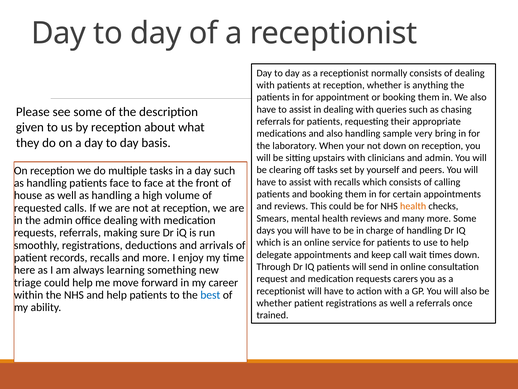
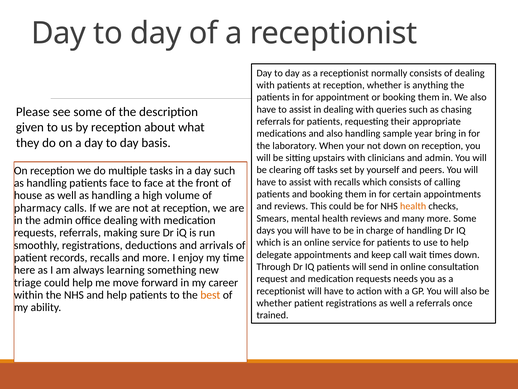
very: very -> year (424, 133)
requested: requested -> pharmacy (38, 208)
carers: carers -> needs (406, 279)
best colour: blue -> orange (210, 295)
